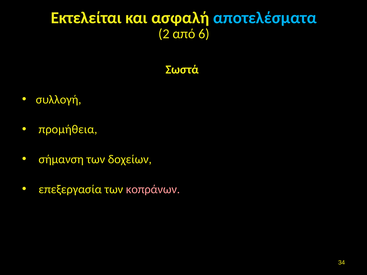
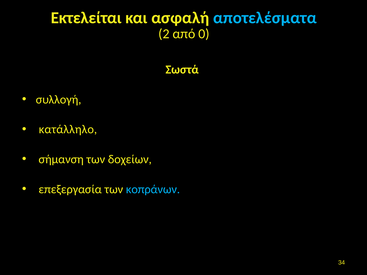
6: 6 -> 0 (204, 34)
προμήθεια: προμήθεια -> κατάλληλο (68, 130)
κοπράνων colour: pink -> light blue (153, 189)
